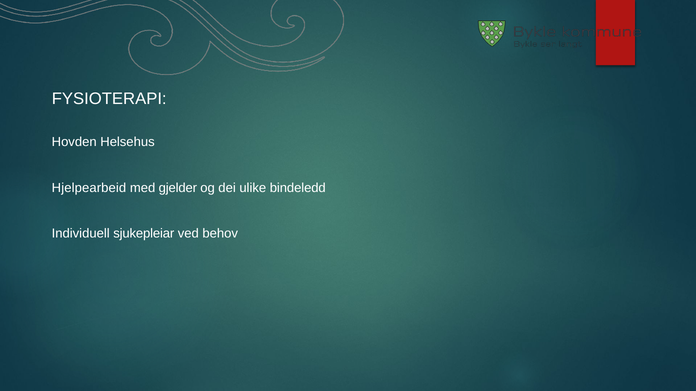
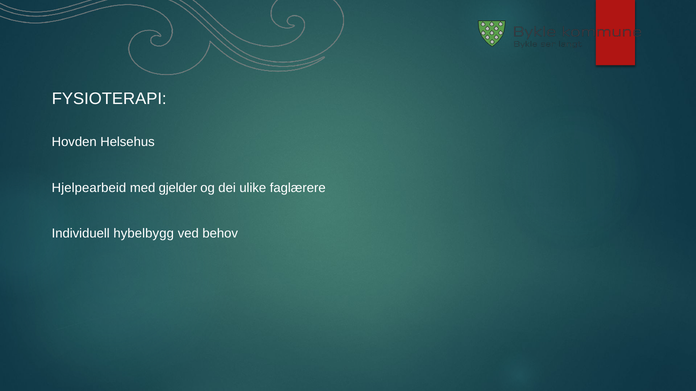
bindeledd: bindeledd -> faglærere (298, 188)
sjukepleiar: sjukepleiar -> hybelbygg (144, 234)
